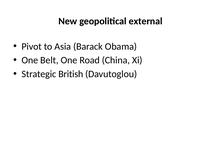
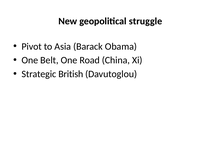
external: external -> struggle (146, 21)
